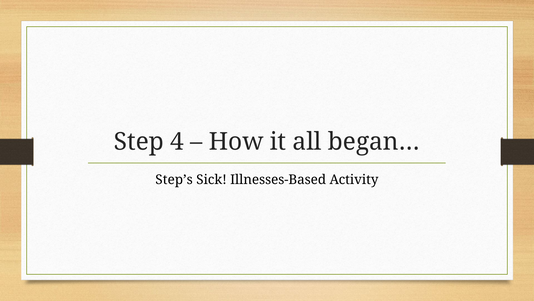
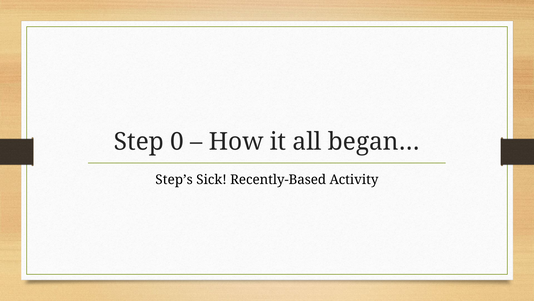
4: 4 -> 0 (177, 142)
Illnesses-Based: Illnesses-Based -> Recently-Based (278, 179)
